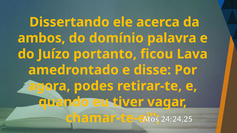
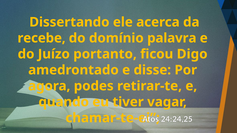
ambos: ambos -> recebe (42, 38)
Lava: Lava -> Digo (192, 54)
